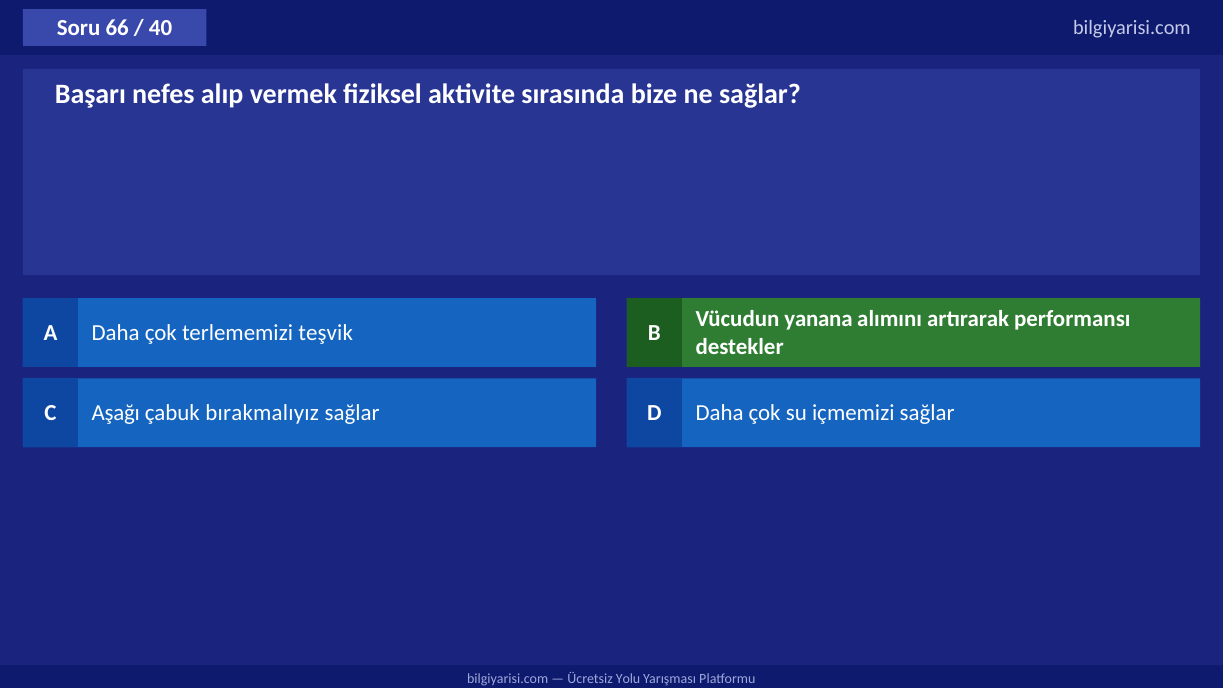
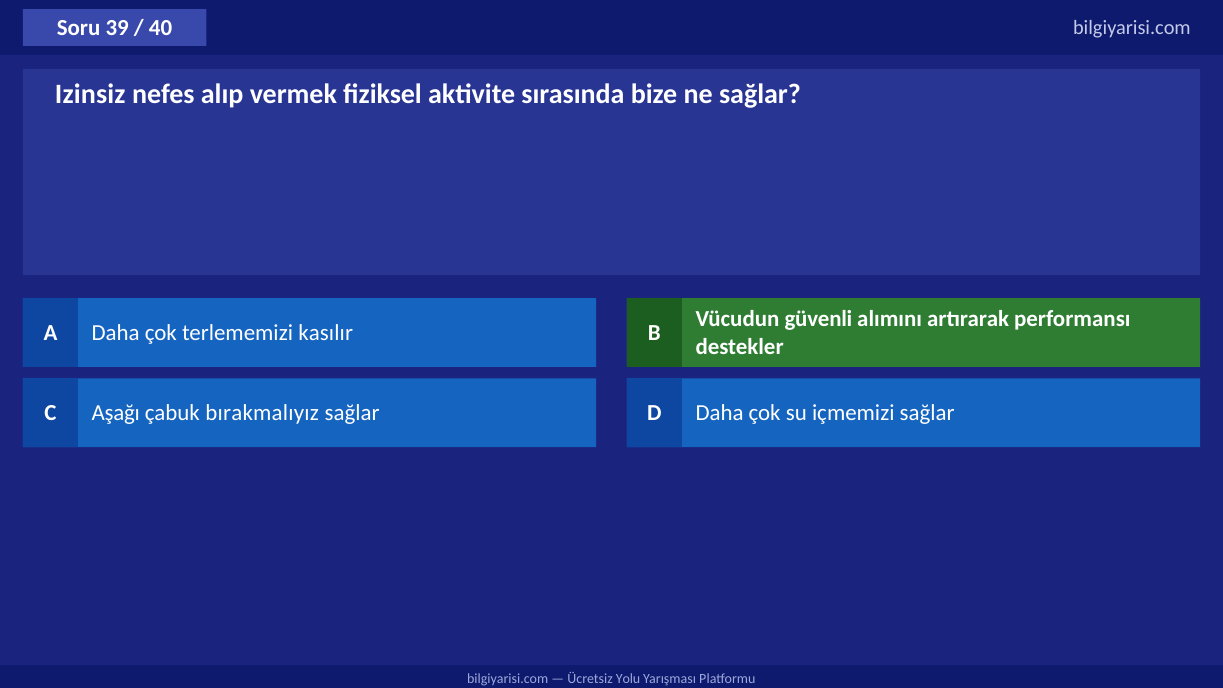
66: 66 -> 39 (117, 28)
Başarı: Başarı -> Izinsiz (90, 94)
yanana: yanana -> güvenli (818, 319)
teşvik: teşvik -> kasılır (326, 333)
